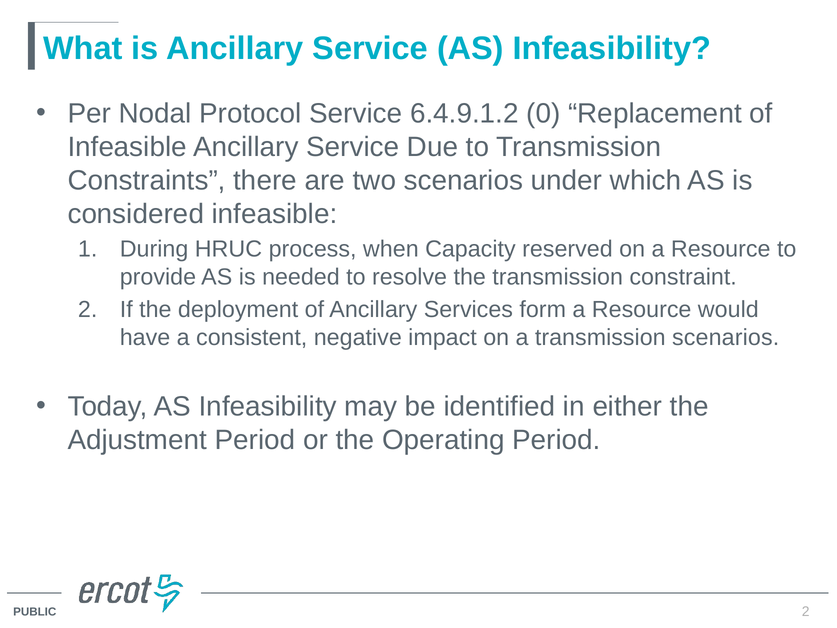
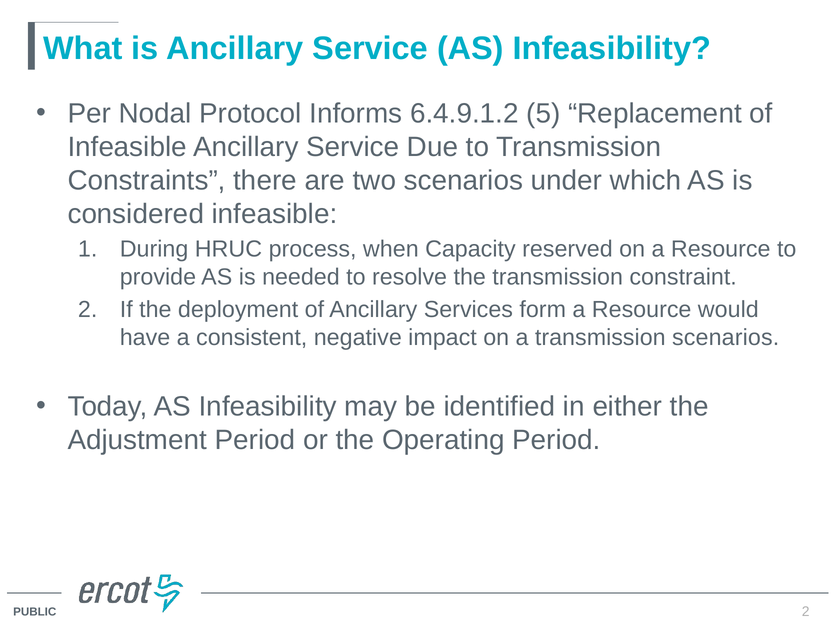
Protocol Service: Service -> Informs (356, 114)
0: 0 -> 5 (543, 114)
